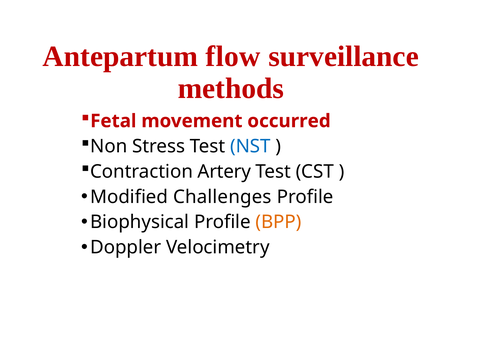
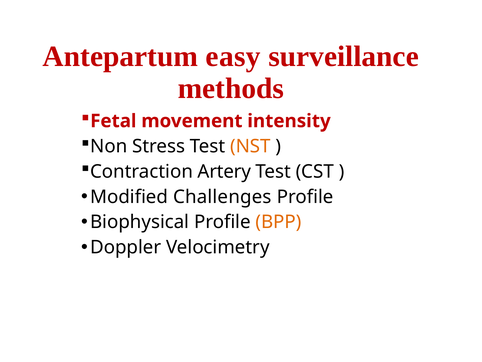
flow: flow -> easy (233, 57)
occurred: occurred -> intensity (289, 121)
NST colour: blue -> orange (250, 146)
